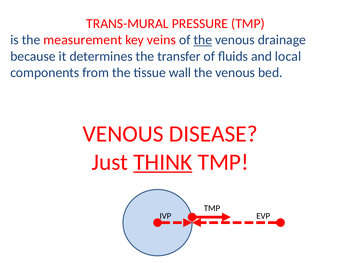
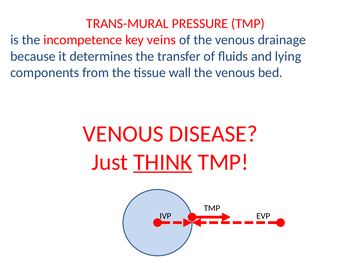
measurement: measurement -> incompetence (83, 40)
the underline: present -> none (203, 40)
local: local -> lying (288, 56)
